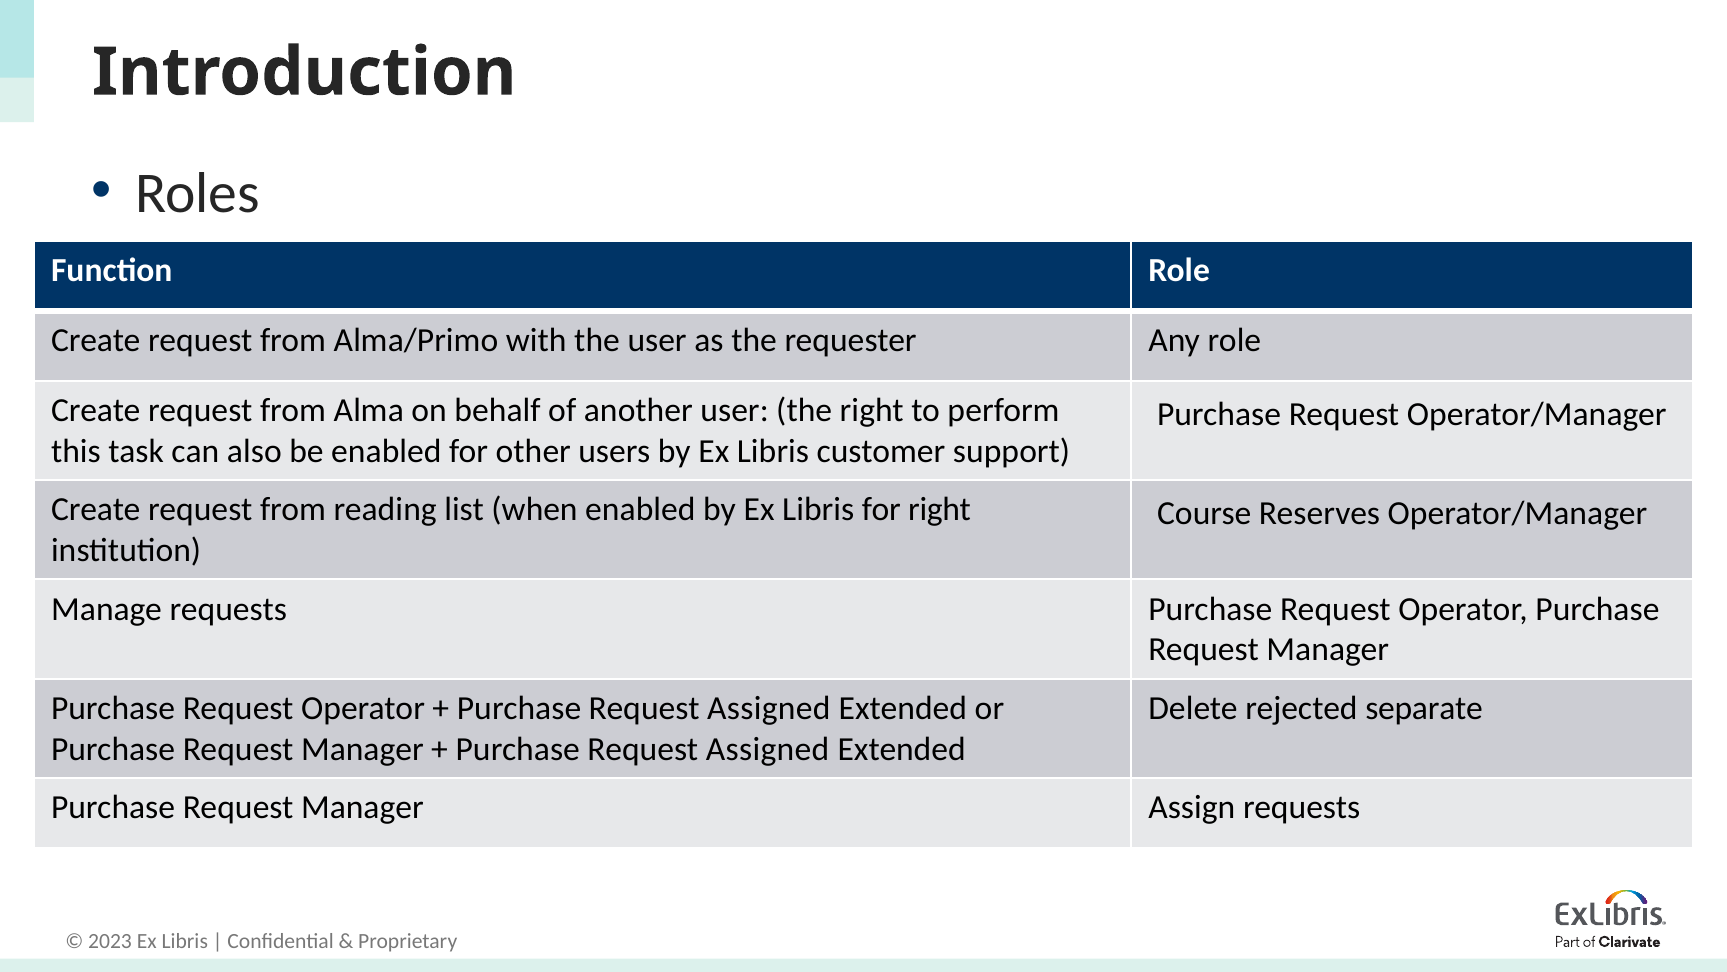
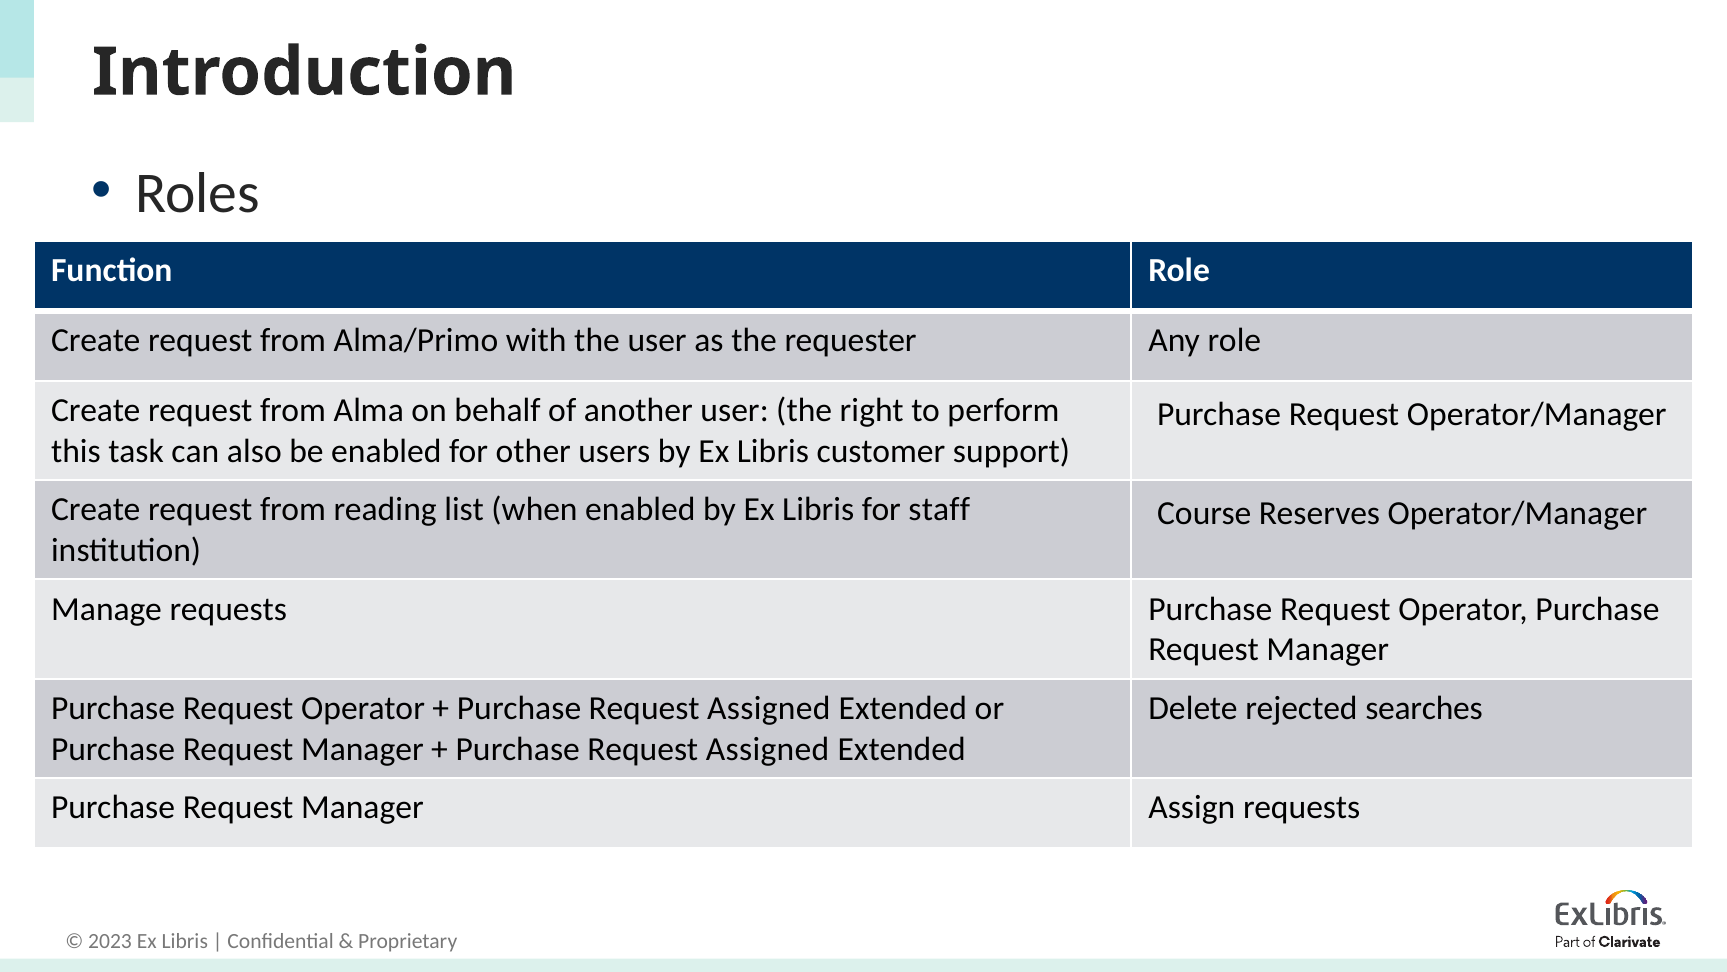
for right: right -> staff (939, 510)
separate: separate -> searches (1424, 708)
